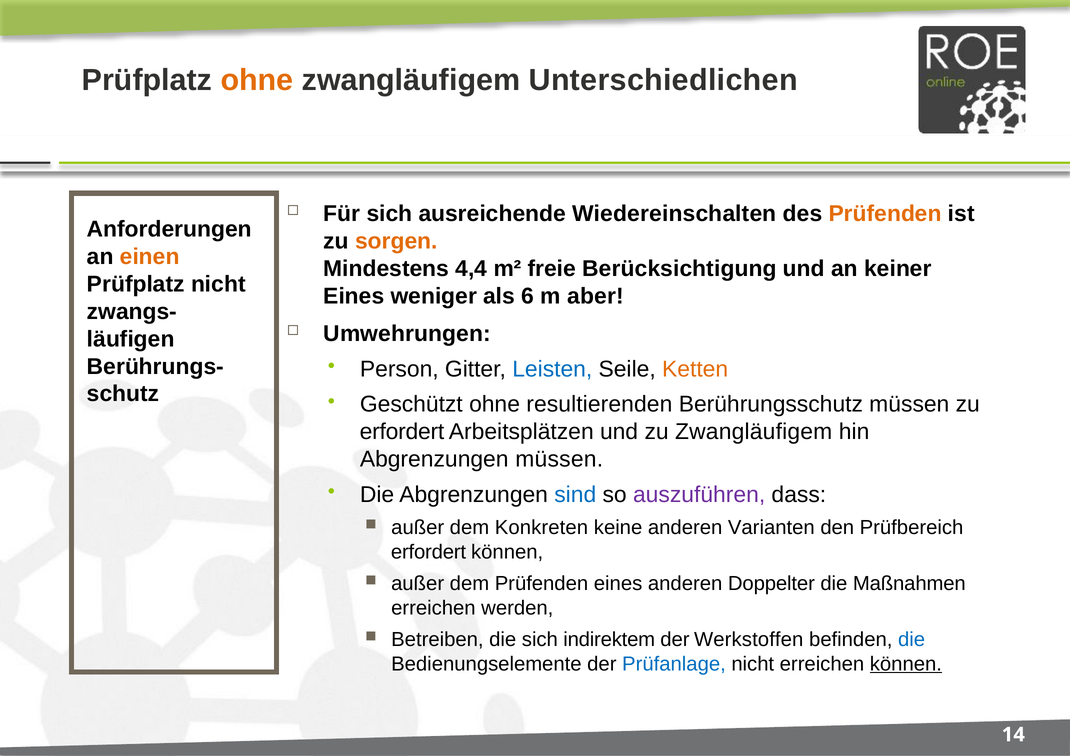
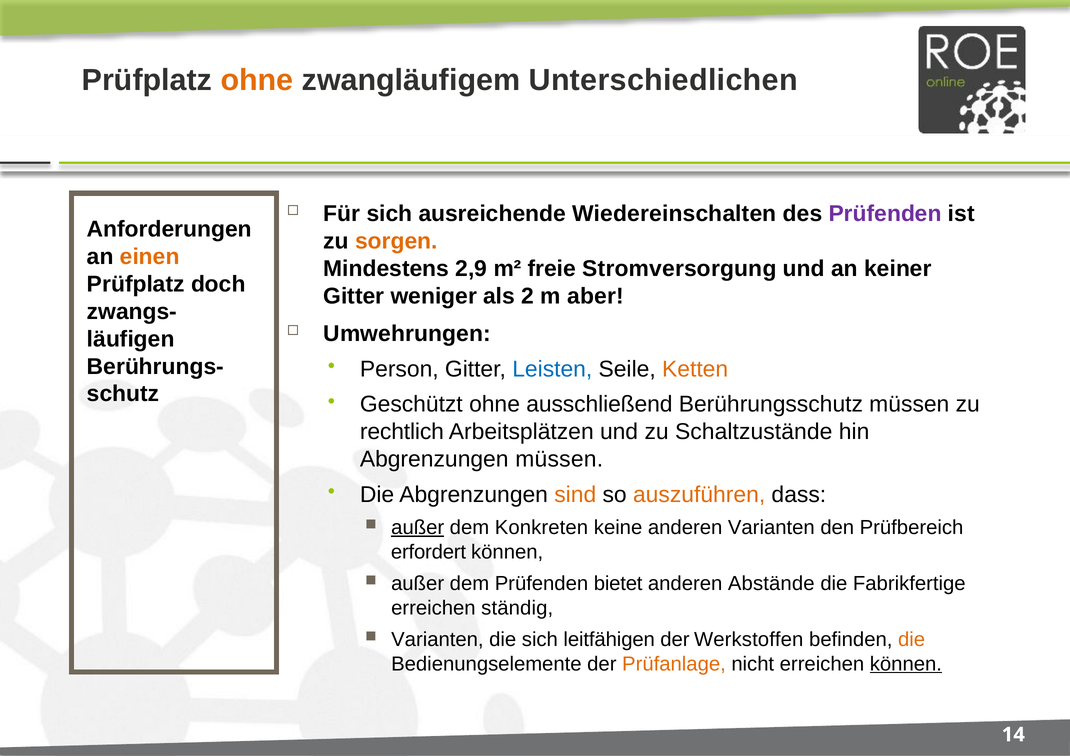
Prüfenden colour: orange -> purple (885, 214)
4,4: 4,4 -> 2,9 (471, 269)
Berücksichtigung: Berücksichtigung -> Stromversorgung (679, 269)
Prüfplatz nicht: nicht -> doch (218, 284)
Eines: Eines -> Gitter (354, 296)
6: 6 -> 2 (528, 296)
resultierenden: resultierenden -> ausschließend (599, 405)
erfordert: erfordert -> rechtlich (402, 432)
zu Zwangläufigem: Zwangläufigem -> Schaltzustände (754, 432)
sind colour: blue -> orange (575, 495)
auszuführen colour: purple -> orange (699, 495)
außer underline: none -> present (418, 528)
Prüfenden eines: eines -> bietet (618, 584)
Doppelter: Doppelter -> Abstände (771, 584)
Maßnahmen: Maßnahmen -> Fabrikfertige (909, 584)
werden: werden -> ständig (517, 608)
Betreiben: Betreiben -> Varianten (437, 640)
indirektem: indirektem -> leitfähigen (609, 640)
die colour: blue -> orange (912, 640)
Prüfanlage colour: blue -> orange (674, 664)
